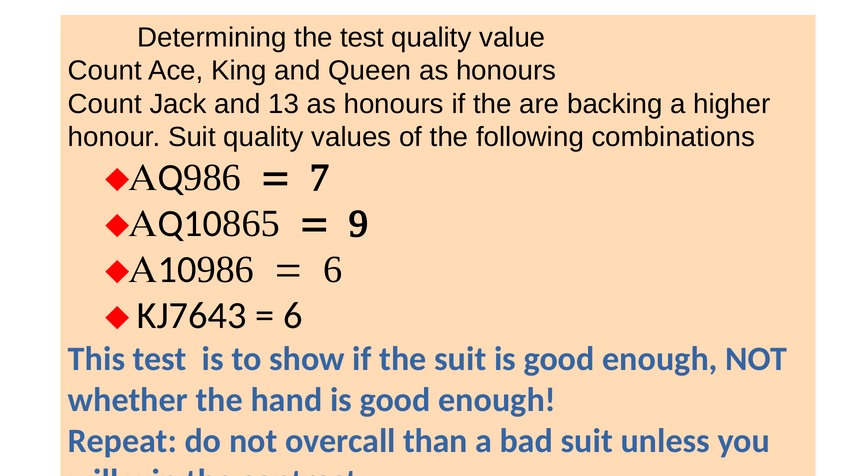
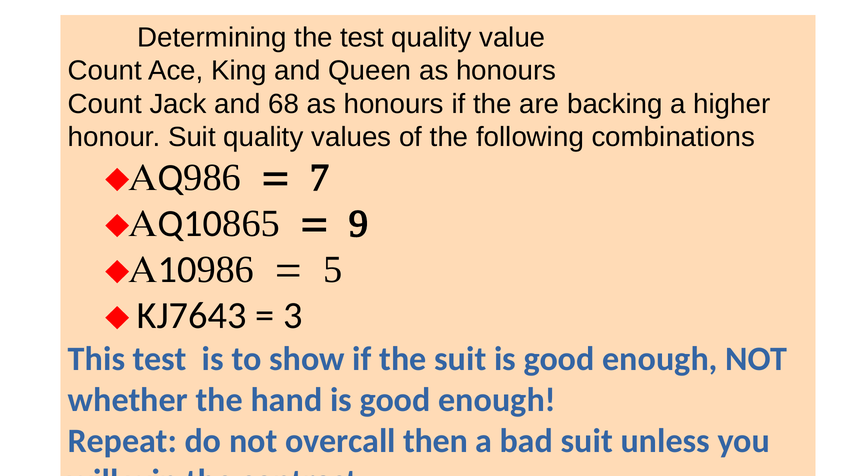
13: 13 -> 68 (284, 104)
6: 6 -> 5 (333, 270)
6: 6 -> 3 (293, 316)
than: than -> then (436, 441)
